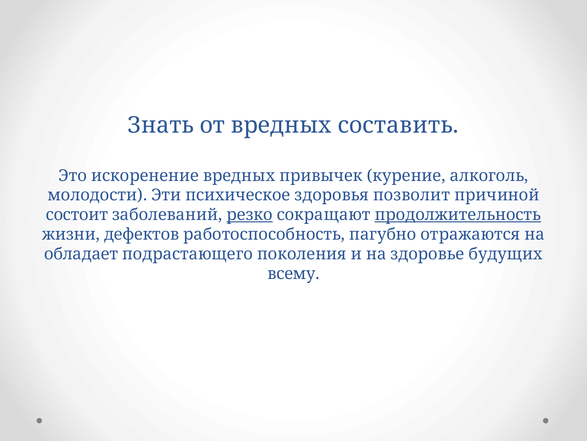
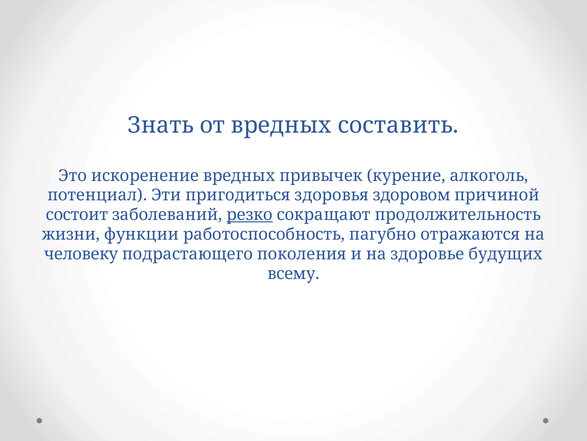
молодости: молодости -> потенциал (97, 195)
психическое: психическое -> пригодиться (238, 195)
позволит: позволит -> здоровом (412, 195)
продолжительность underline: present -> none (458, 215)
дефектов: дефектов -> функции (141, 234)
обладает: обладает -> человеку (81, 254)
